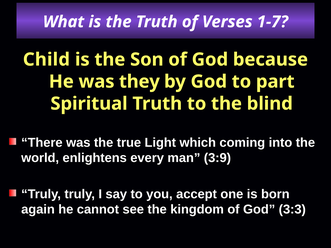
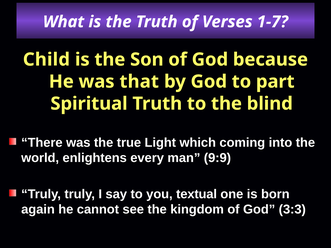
they: they -> that (139, 82)
3:9: 3:9 -> 9:9 (217, 158)
accept: accept -> textual (197, 194)
